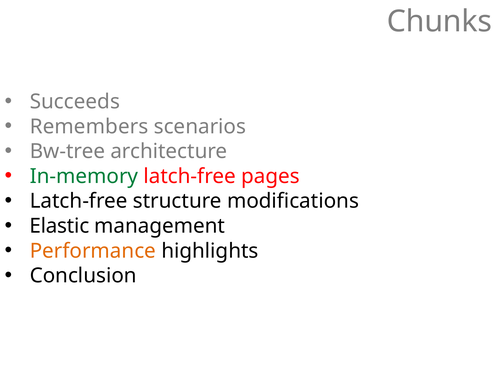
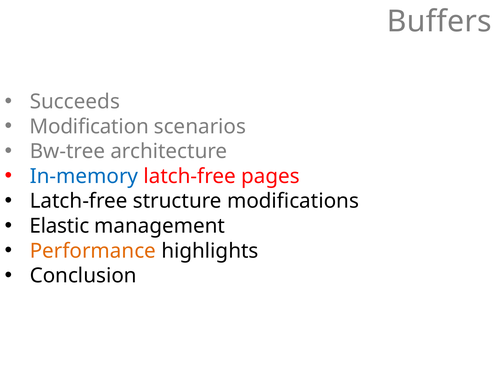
Chunks: Chunks -> Buffers (439, 22)
Remembers: Remembers -> Modification (89, 126)
In-memory colour: green -> blue (84, 176)
